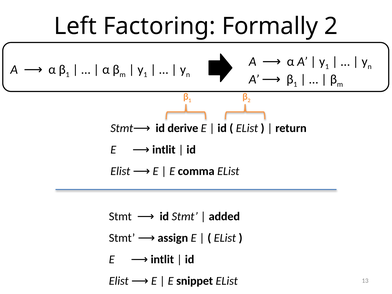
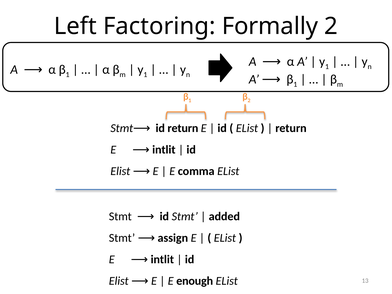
id derive: derive -> return (183, 128)
snippet: snippet -> enough (195, 281)
